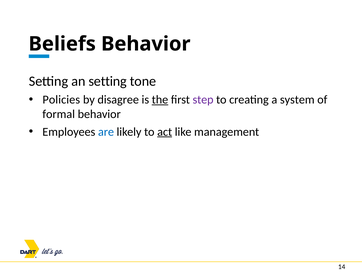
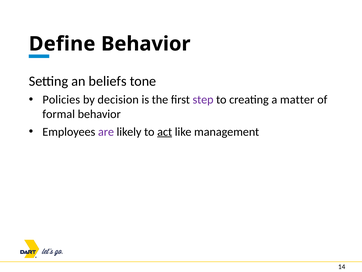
Beliefs: Beliefs -> Define (62, 44)
an setting: setting -> beliefs (108, 81)
disagree: disagree -> decision (118, 100)
the underline: present -> none (160, 100)
system: system -> matter (297, 100)
are colour: blue -> purple (106, 132)
